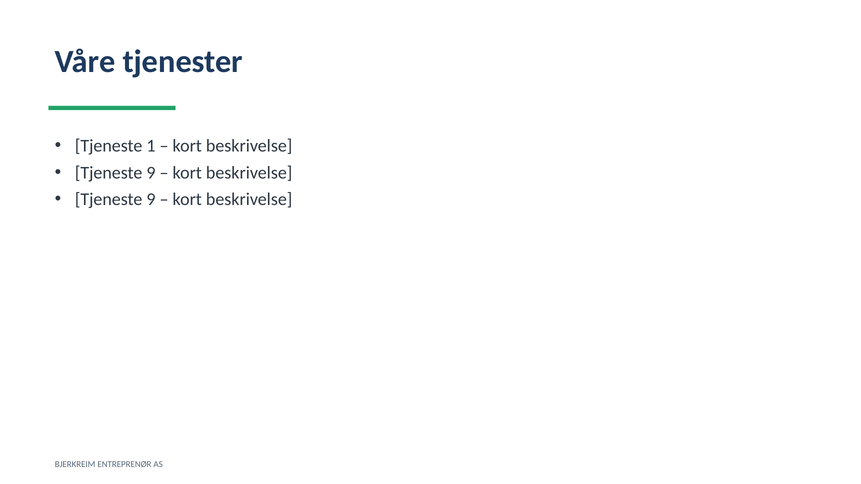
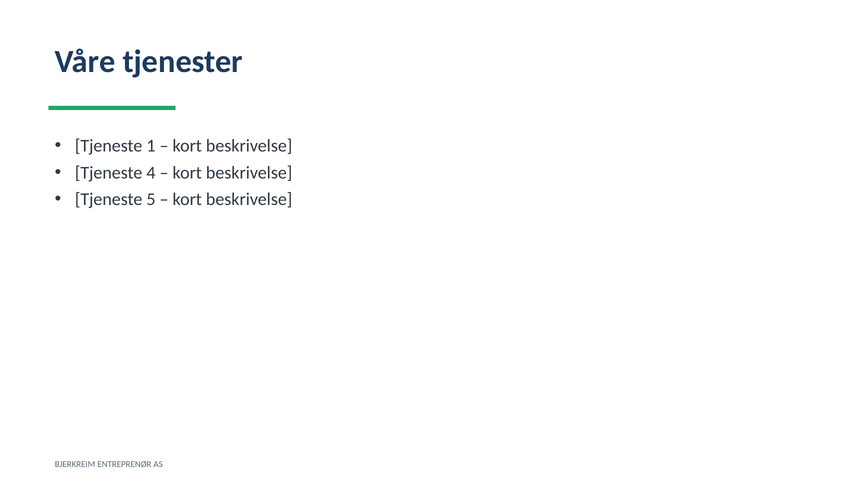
9: 9 -> 4 (151, 173)
9: 9 -> 5 (151, 200)
